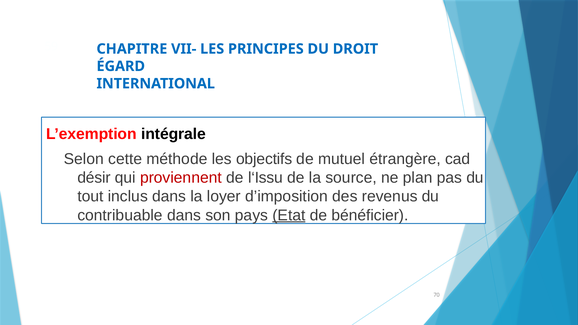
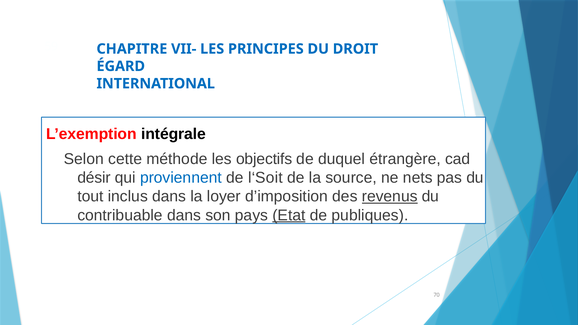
mutuel: mutuel -> duquel (342, 159)
proviennent colour: red -> blue (181, 178)
l‘Issu: l‘Issu -> l‘Soit (265, 178)
plan: plan -> nets (418, 178)
revenus underline: none -> present (390, 197)
bénéficier: bénéficier -> publiques (370, 215)
